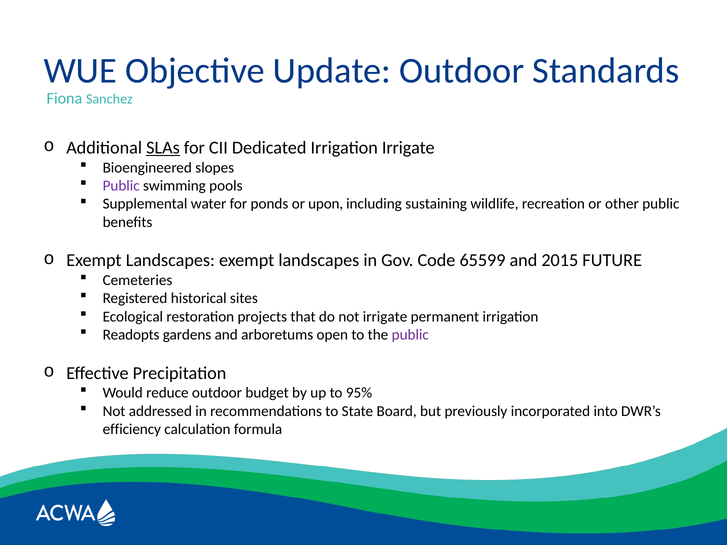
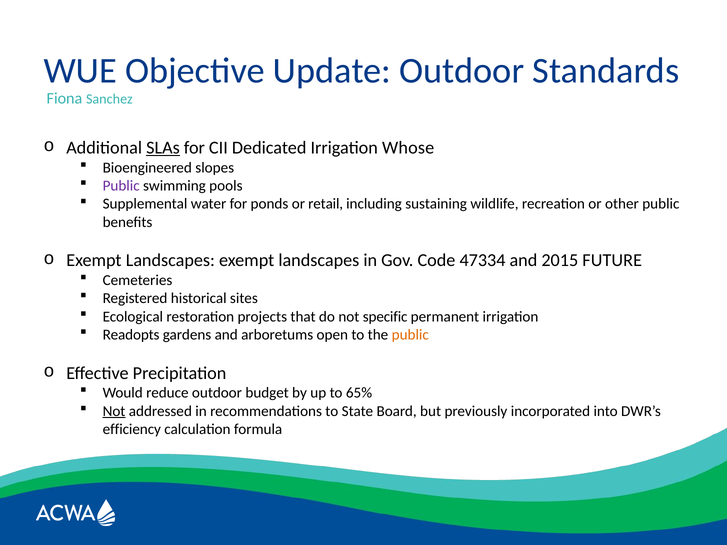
Irrigation Irrigate: Irrigate -> Whose (408, 148)
upon: upon -> retail (326, 204)
65599: 65599 -> 47334 (483, 261)
not irrigate: irrigate -> specific (385, 317)
public colour: purple -> orange (410, 335)
95%: 95% -> 65% (359, 393)
Not underline: none -> present (114, 411)
